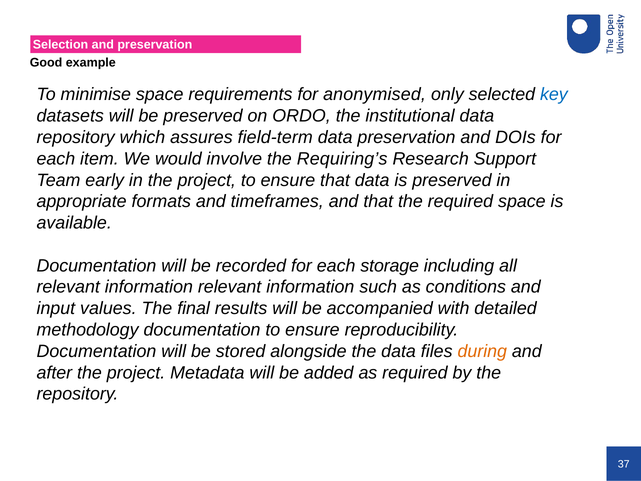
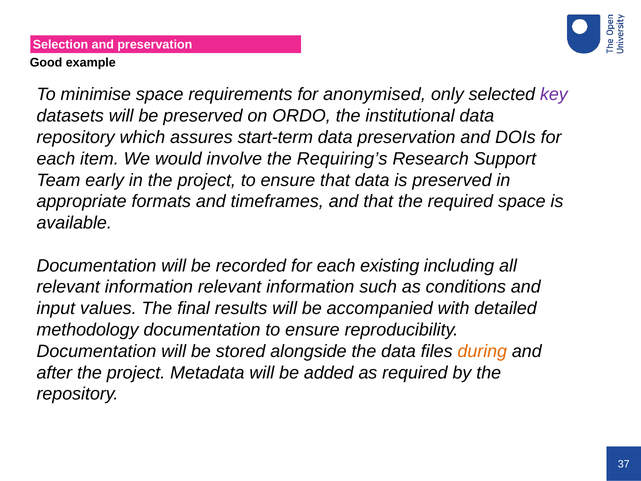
key colour: blue -> purple (554, 95)
field-term: field-term -> start-term (275, 137)
storage: storage -> existing (390, 266)
